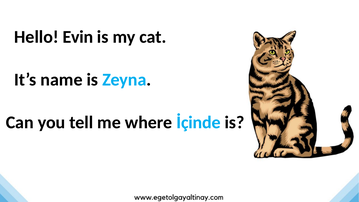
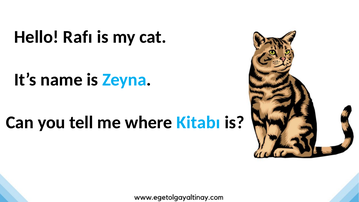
Evin: Evin -> Rafı (78, 37)
İçinde: İçinde -> Kitabı (198, 123)
